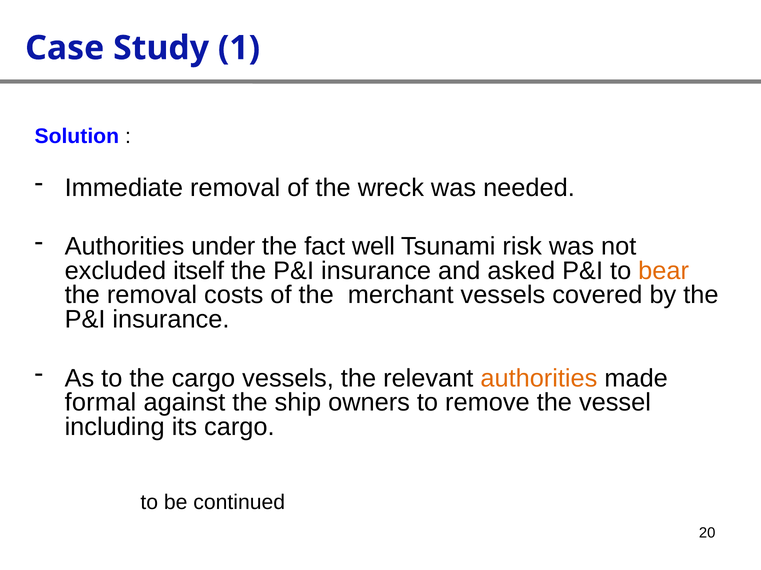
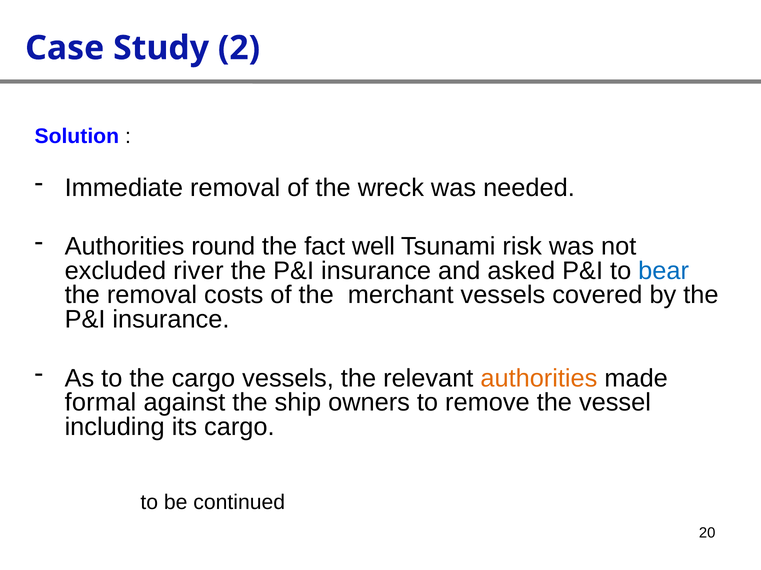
1: 1 -> 2 (239, 48)
under: under -> round (223, 247)
itself: itself -> river (198, 271)
bear colour: orange -> blue (664, 271)
